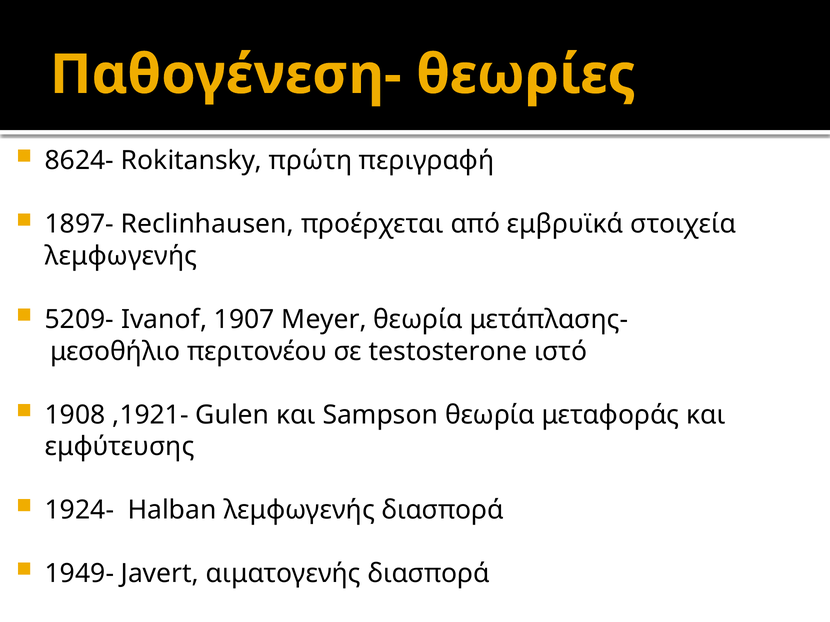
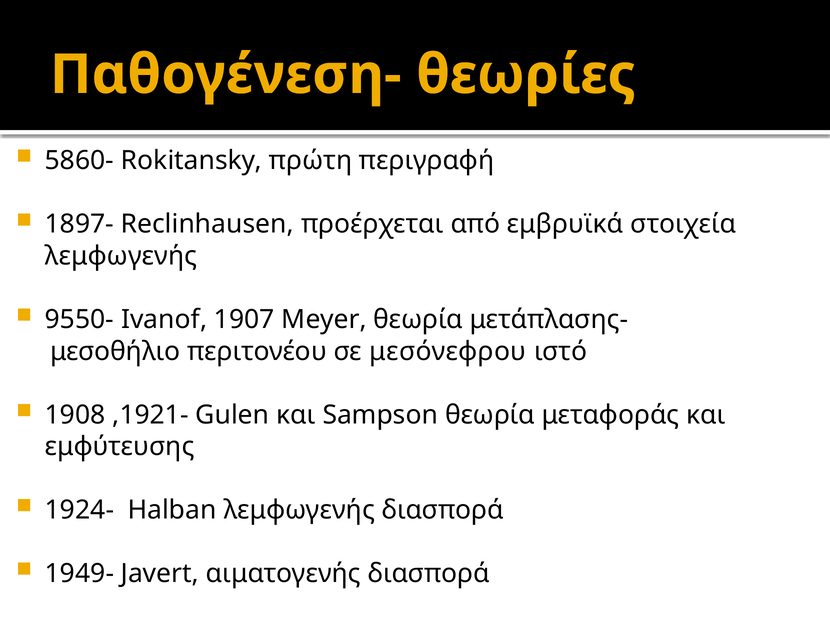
8624-: 8624- -> 5860- (79, 161)
5209-: 5209- -> 9550- (79, 320)
testosterone: testosterone -> μεσόνεφρου (448, 352)
